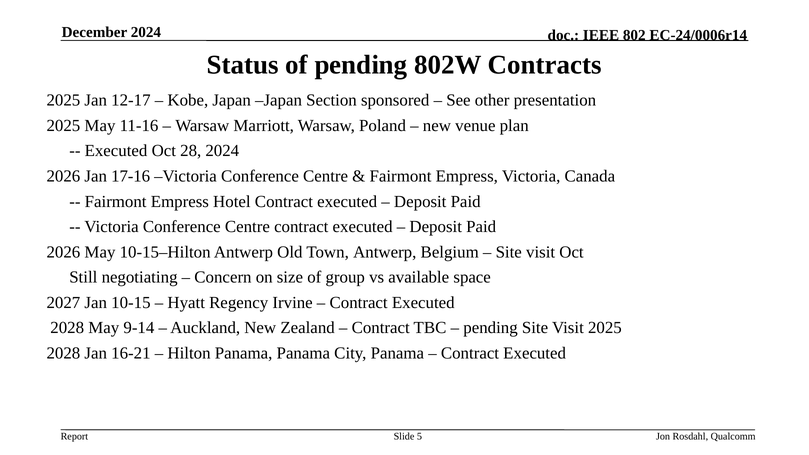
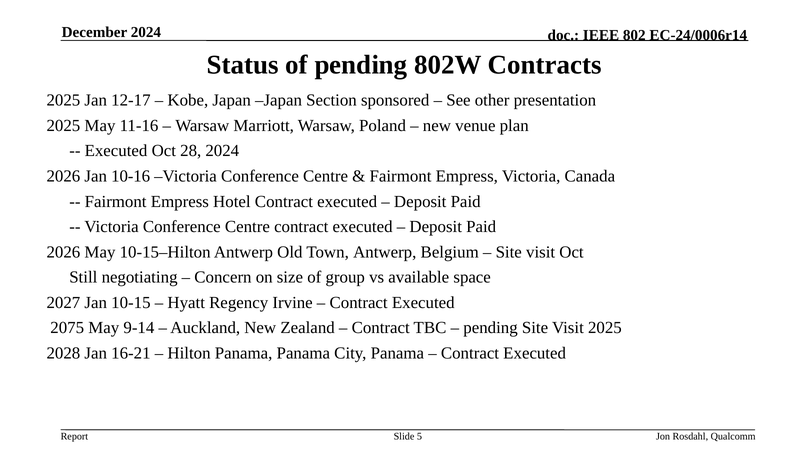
17-16: 17-16 -> 10-16 (131, 176)
2028: 2028 -> 2075 (67, 328)
